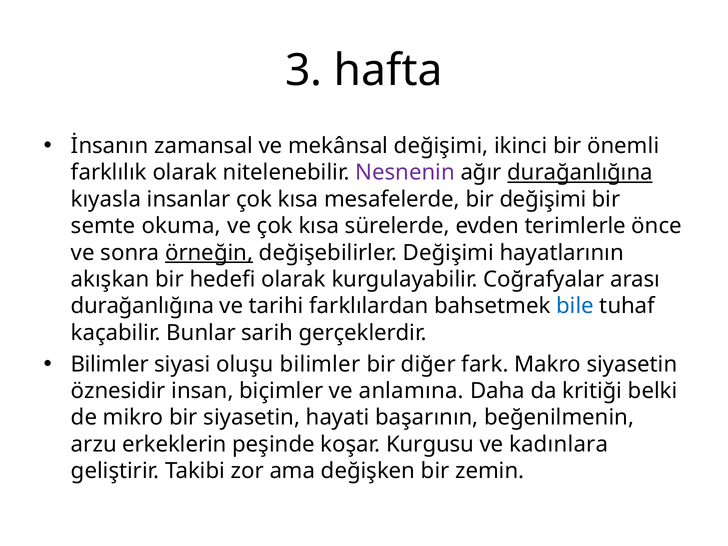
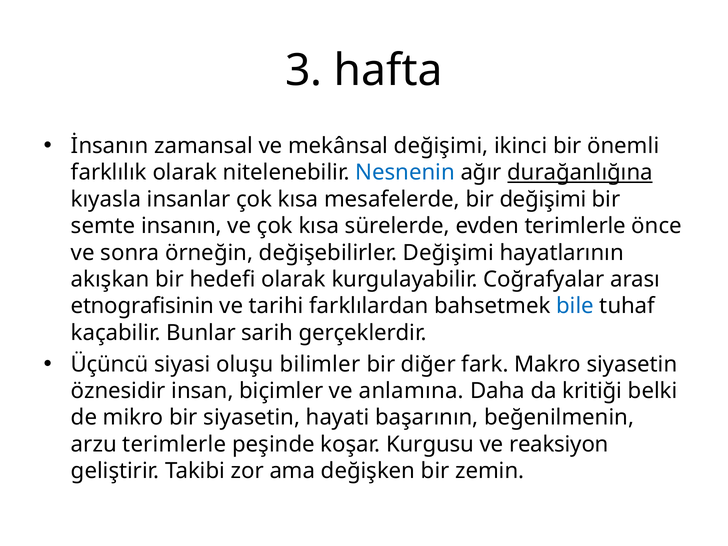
Nesnenin colour: purple -> blue (405, 173)
okuma: okuma -> insanın (181, 226)
örneğin underline: present -> none (209, 253)
durağanlığına: durağanlığına -> etnografisinin (142, 306)
Bilimler: Bilimler -> Üçüncü (110, 364)
arzu erkeklerin: erkeklerin -> terimlerle (174, 444)
kadınlara: kadınlara -> reaksiyon (559, 444)
